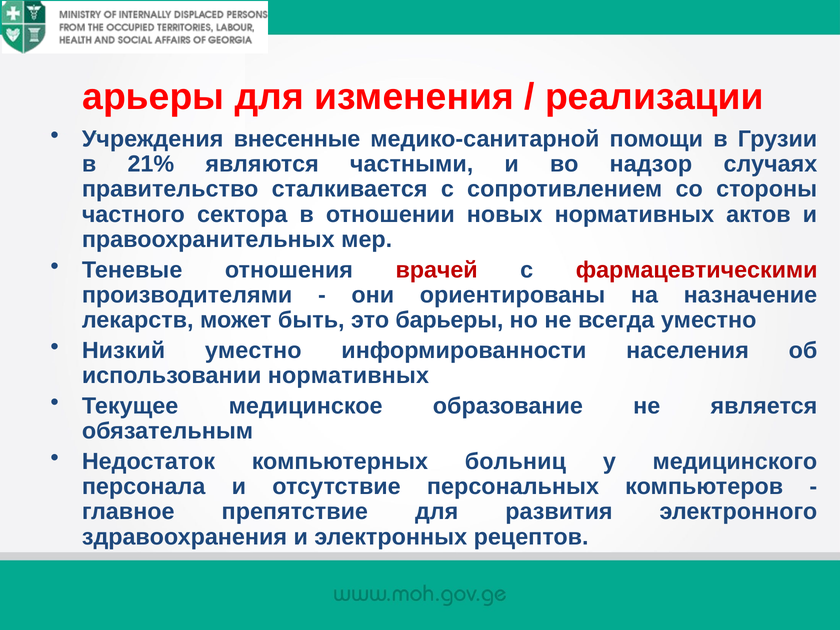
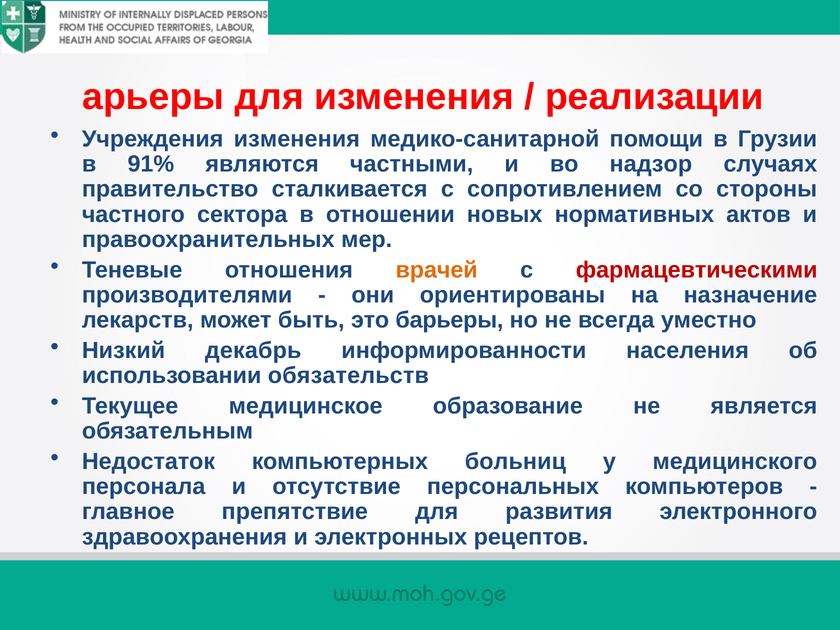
Учреждения внесенные: внесенные -> изменения (297, 139)
21%: 21% -> 91% (151, 164)
врачей colour: red -> orange (437, 270)
Низкий уместно: уместно -> декабрь (253, 350)
использовании нормативных: нормативных -> обязательств (348, 376)
